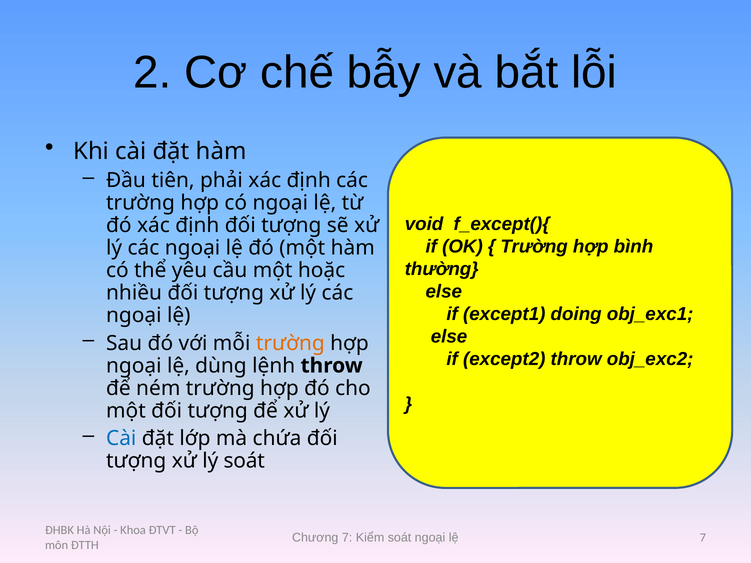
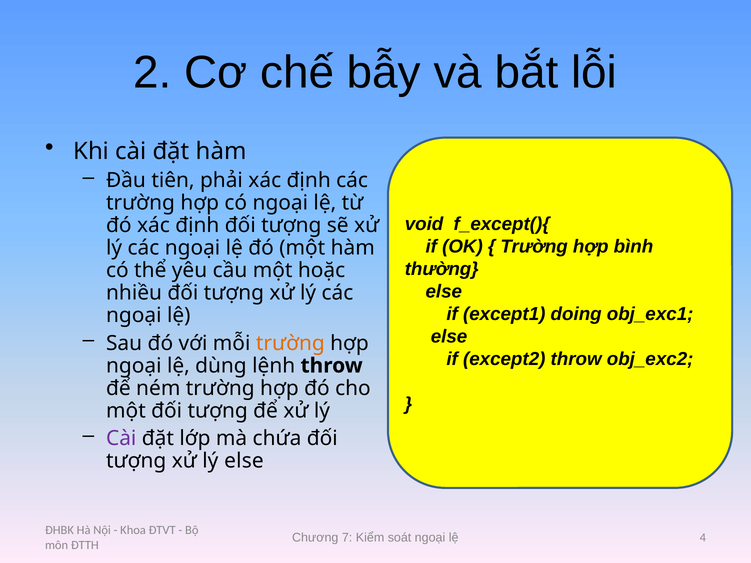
Cài colour: blue -> purple (121, 439)
lý soát: soát -> else (244, 461)
lệ 7: 7 -> 4 (703, 538)
